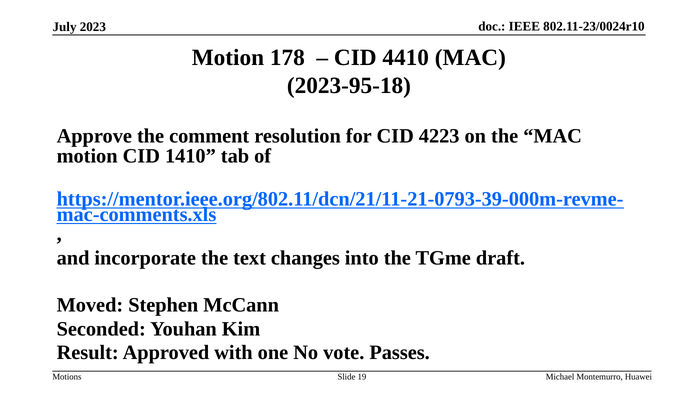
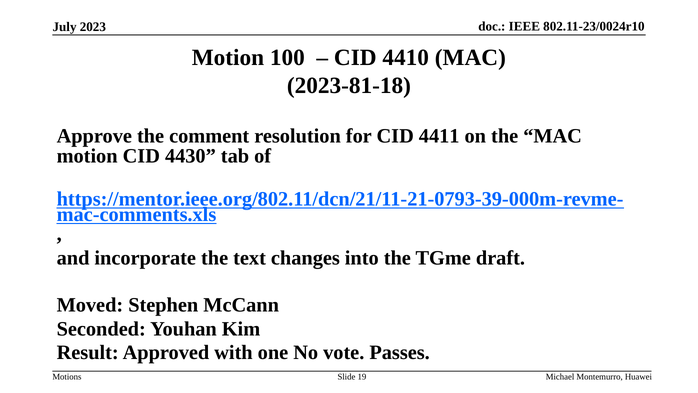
178: 178 -> 100 (287, 57)
2023-95-18: 2023-95-18 -> 2023-81-18 (349, 85)
4223: 4223 -> 4411 (439, 136)
1410: 1410 -> 4430 (190, 156)
